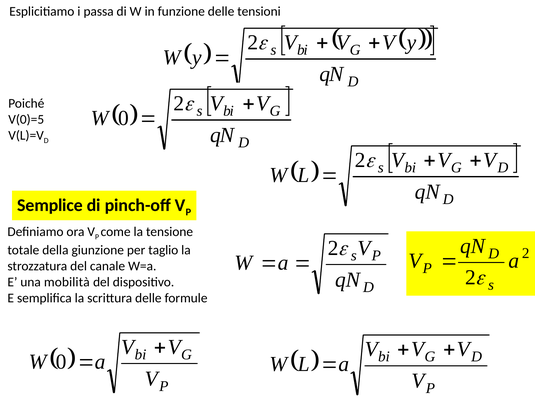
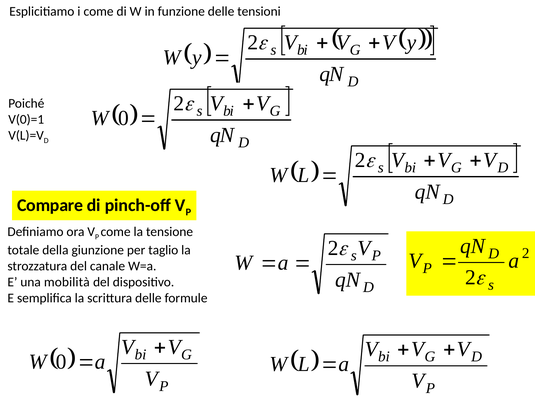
i passa: passa -> come (99, 12)
V(0)=5: V(0)=5 -> V(0)=1 (26, 120)
Semplice: Semplice -> Compare (50, 205)
